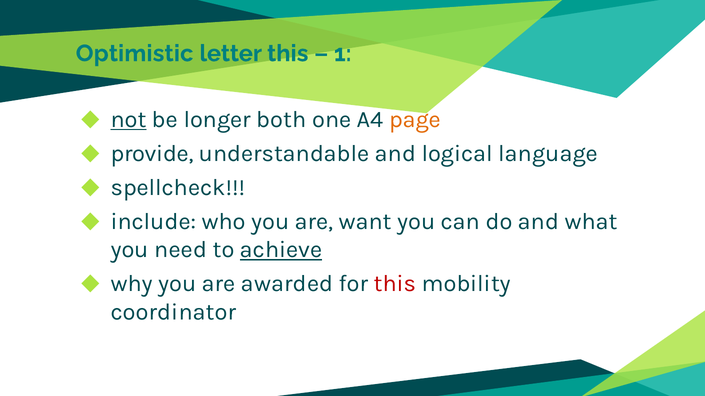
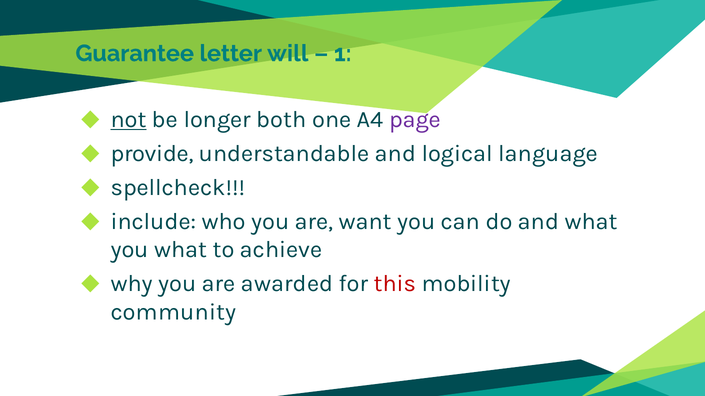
Optimistic: Optimistic -> Guarantee (135, 54)
letter this: this -> will (288, 54)
page colour: orange -> purple (415, 120)
you need: need -> what (181, 250)
achieve underline: present -> none (281, 250)
coordinator: coordinator -> community (173, 312)
